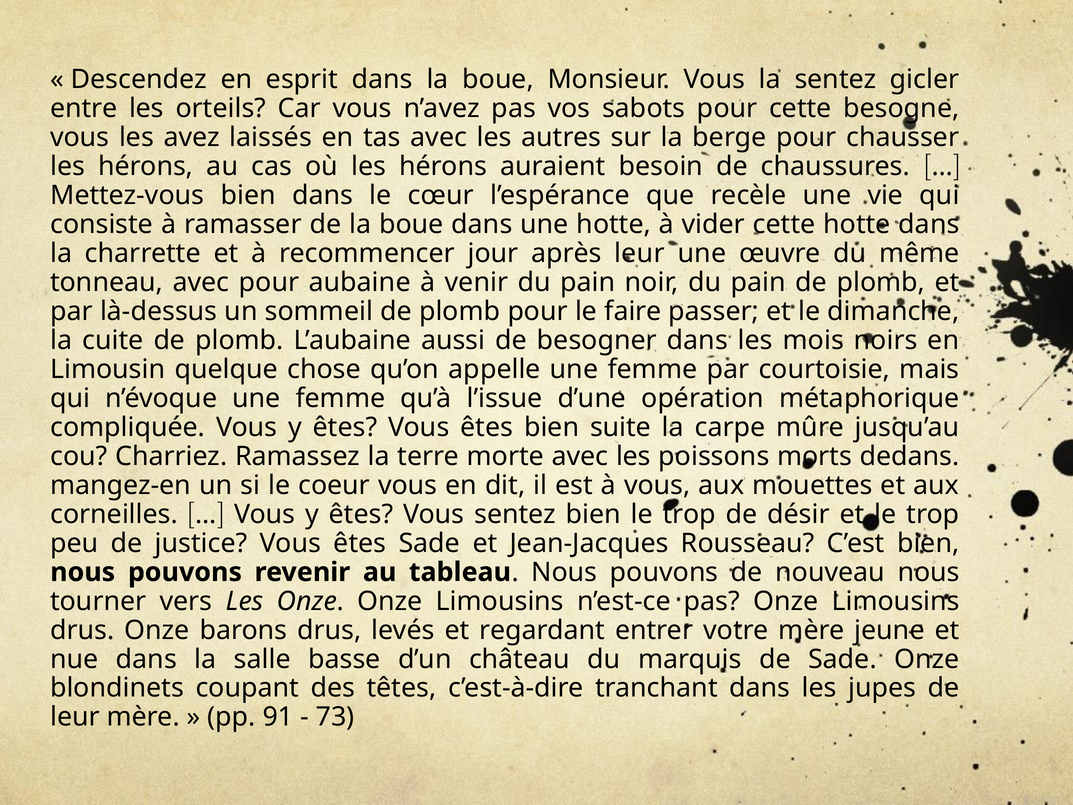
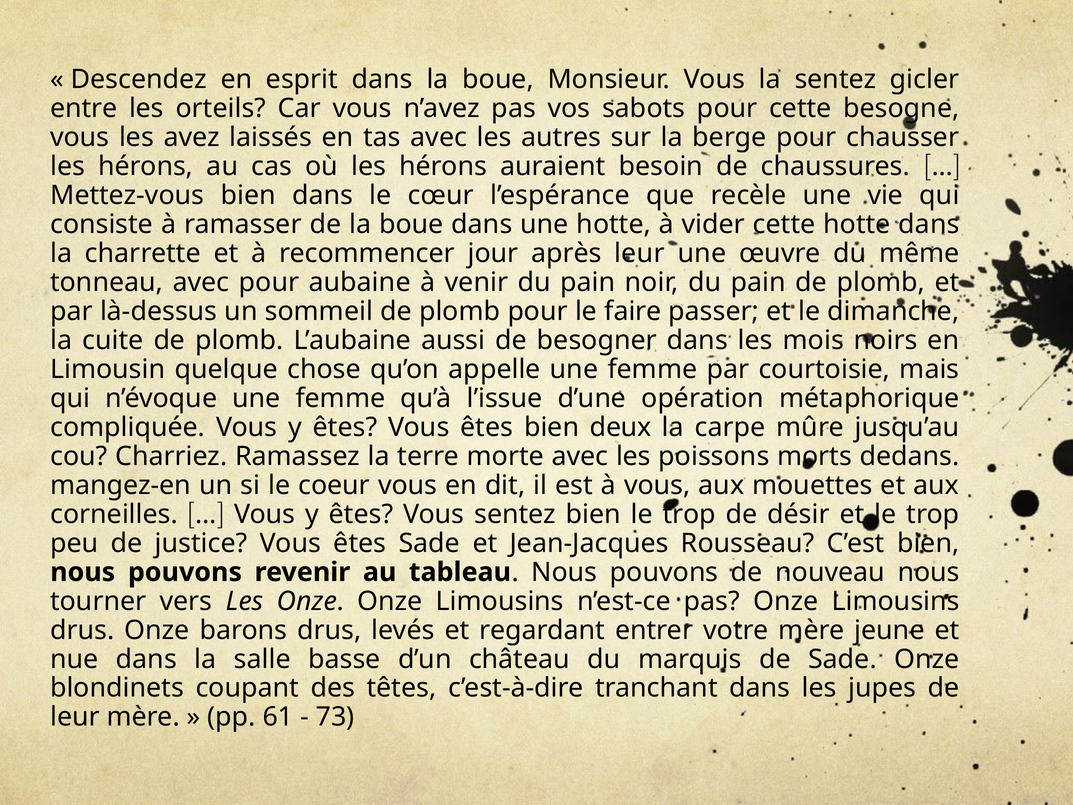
suite: suite -> deux (621, 427)
91: 91 -> 61 (278, 717)
